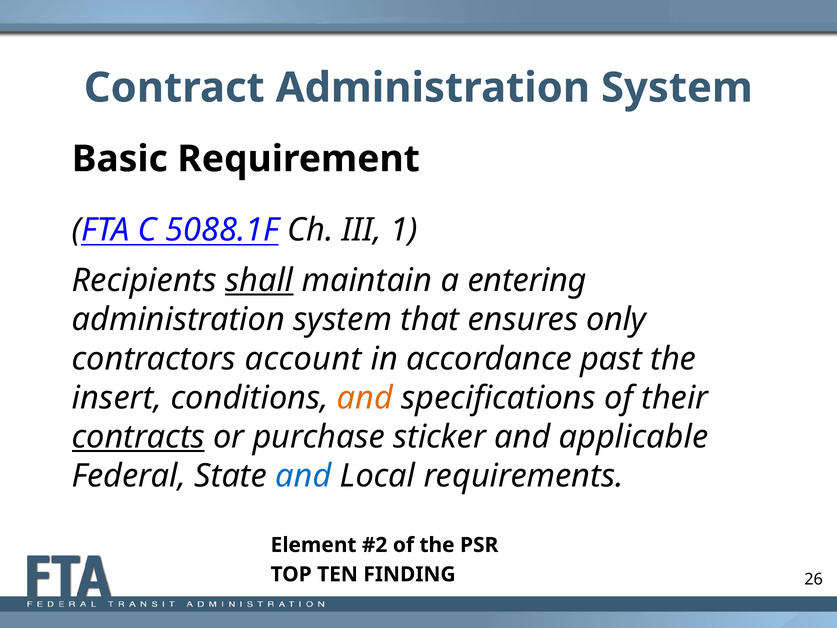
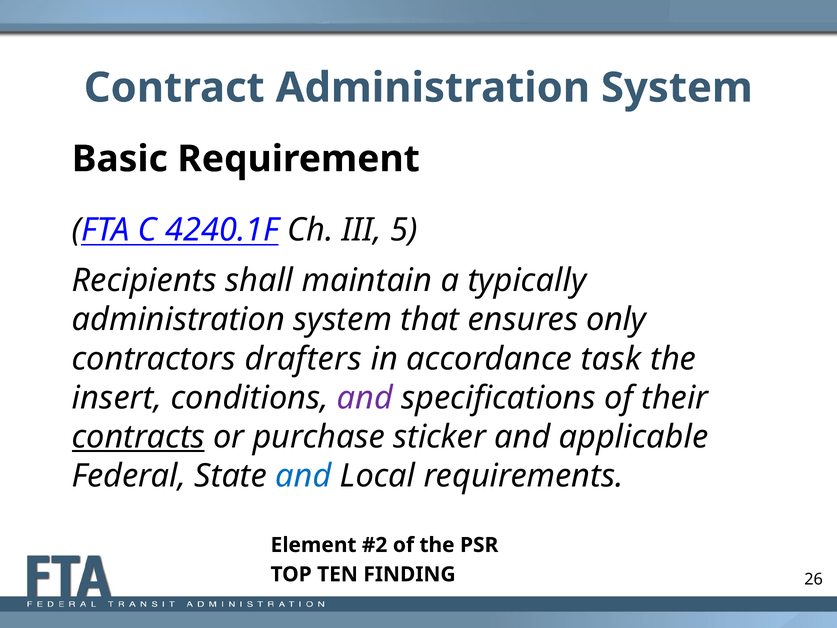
5088.1F: 5088.1F -> 4240.1F (222, 230)
1: 1 -> 5 (404, 230)
shall underline: present -> none (259, 280)
entering: entering -> typically (527, 280)
account: account -> drafters (303, 359)
past: past -> task (611, 359)
and colour: orange -> purple (365, 398)
